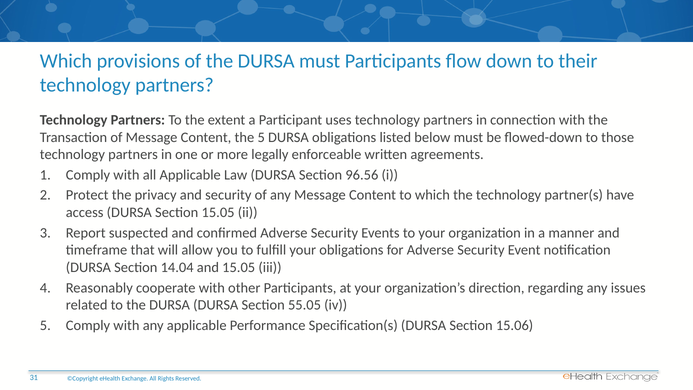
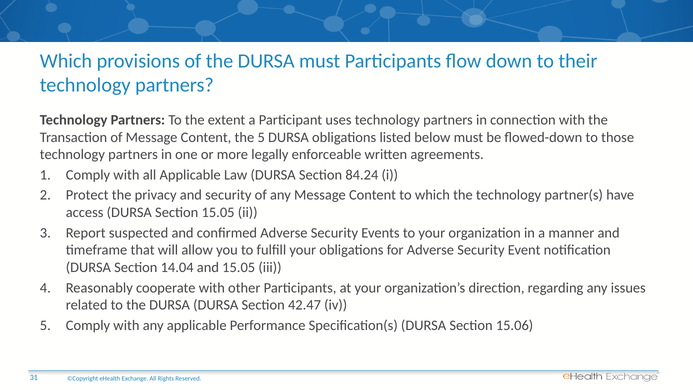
96.56: 96.56 -> 84.24 (362, 175)
55.05: 55.05 -> 42.47 (304, 305)
